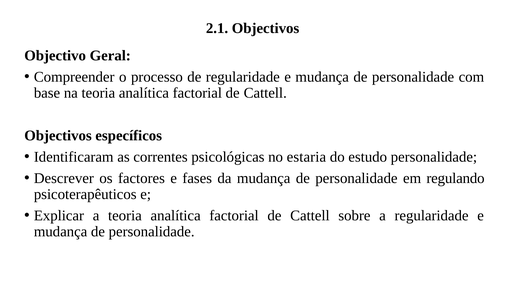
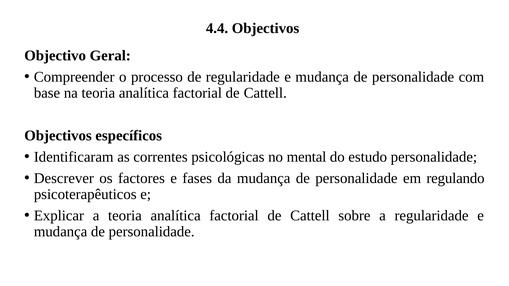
2.1: 2.1 -> 4.4 (217, 28)
estaria: estaria -> mental (307, 157)
